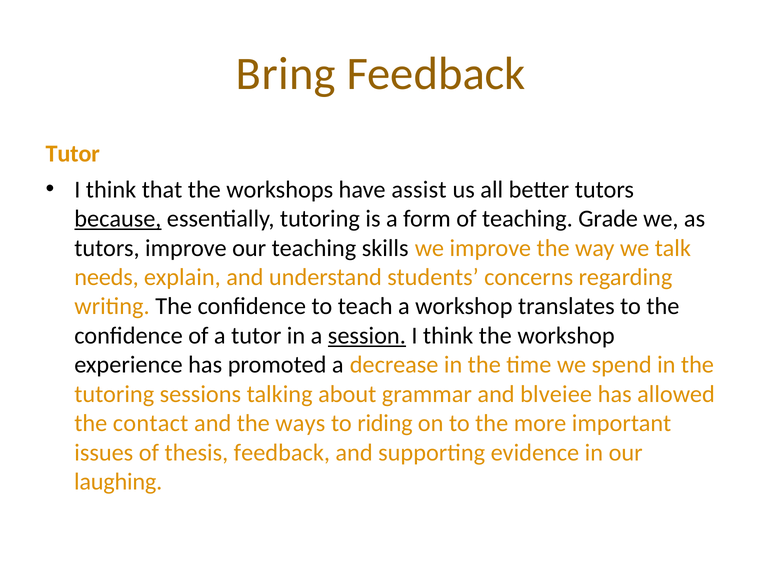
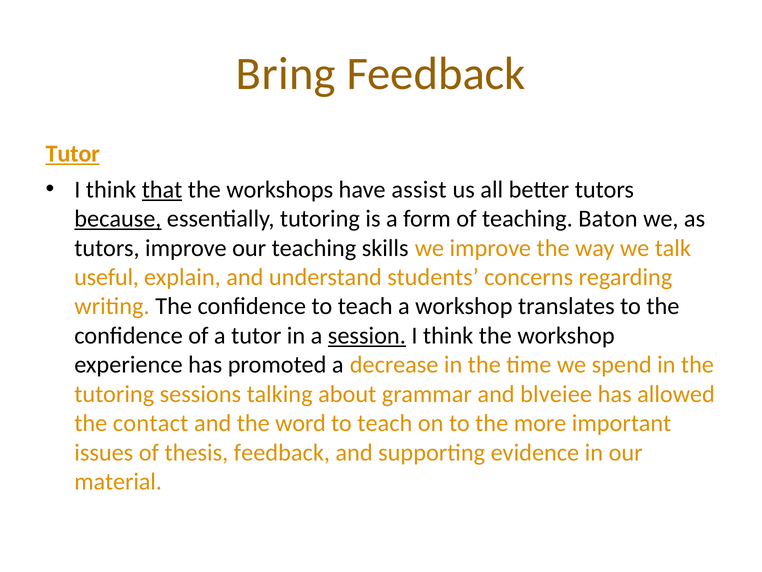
Tutor underline: none -> present (73, 153)
that underline: none -> present (162, 189)
Grade: Grade -> Baton (608, 219)
needs: needs -> useful (107, 277)
ways: ways -> word (301, 423)
riding: riding -> teach (385, 423)
laughing: laughing -> material (118, 481)
